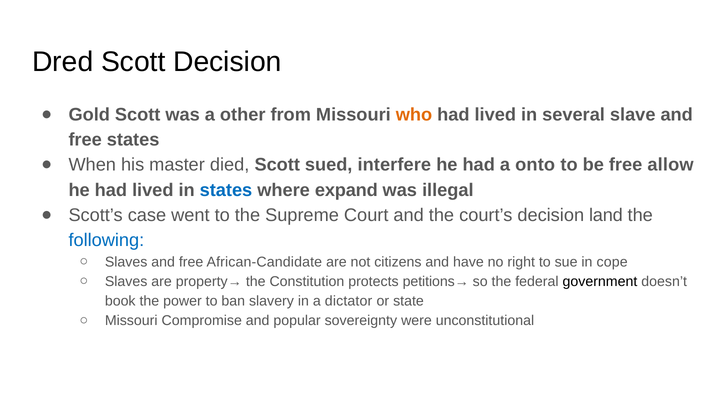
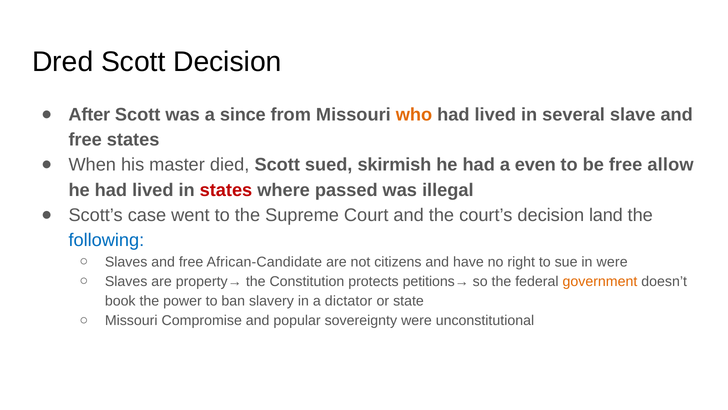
Gold: Gold -> After (89, 114)
other: other -> since (243, 114)
interfere: interfere -> skirmish (394, 165)
onto: onto -> even (535, 165)
states colour: blue -> red (226, 190)
expand: expand -> passed (346, 190)
in cope: cope -> were (612, 262)
government colour: black -> orange (600, 281)
